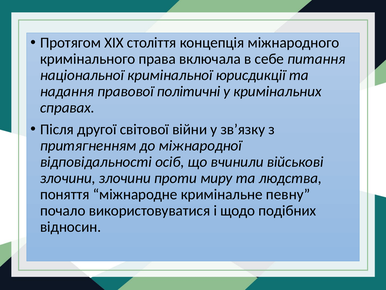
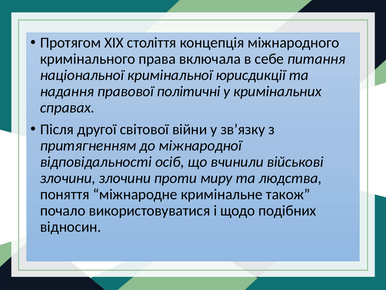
певну: певну -> також (288, 194)
